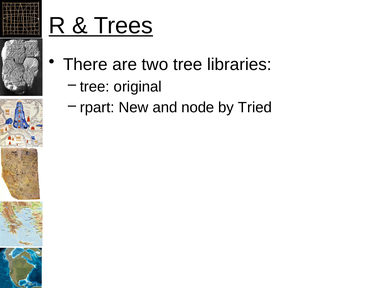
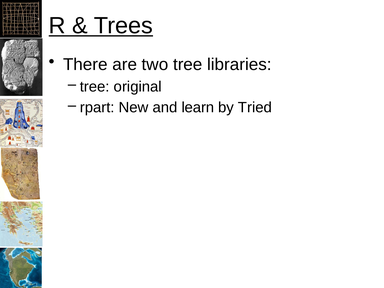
node: node -> learn (198, 108)
